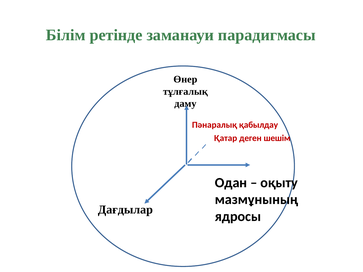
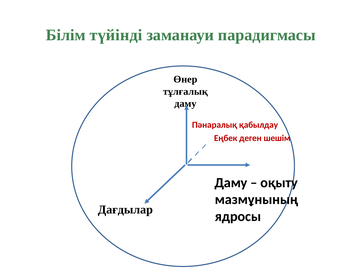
ретінде: ретінде -> түйінді (116, 35)
Қатар: Қатар -> Еңбек (226, 138)
Одан: Одан -> Даму (231, 183)
